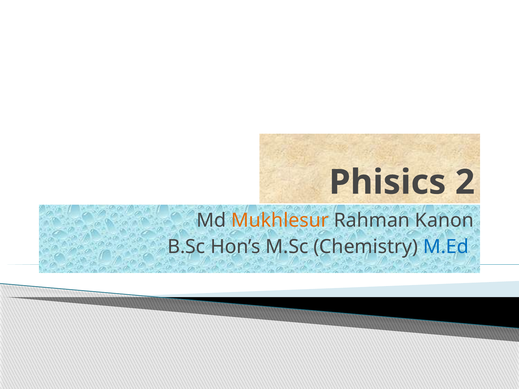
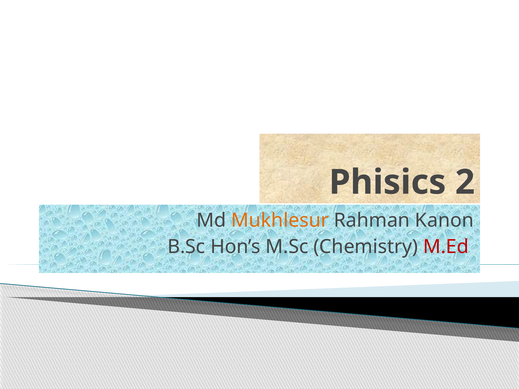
M.Ed colour: blue -> red (446, 247)
